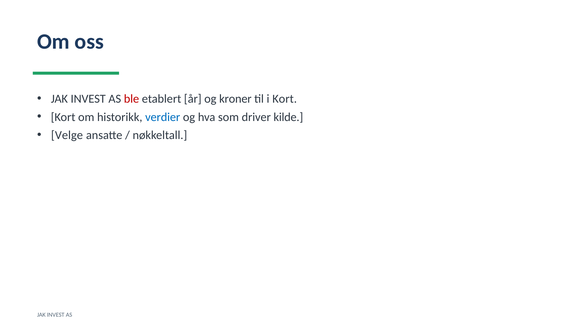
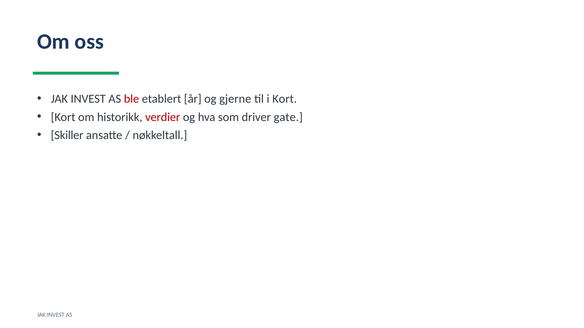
kroner: kroner -> gjerne (235, 99)
verdier colour: blue -> red (163, 117)
kilde: kilde -> gate (288, 117)
Velge: Velge -> Skiller (67, 135)
